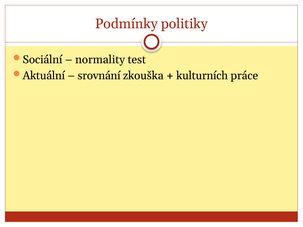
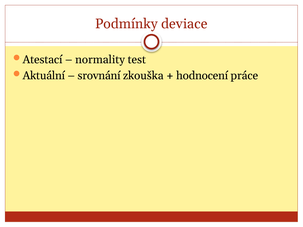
politiky: politiky -> deviace (184, 24)
Sociální: Sociální -> Atestací (43, 60)
kulturních: kulturních -> hodnocení (202, 76)
